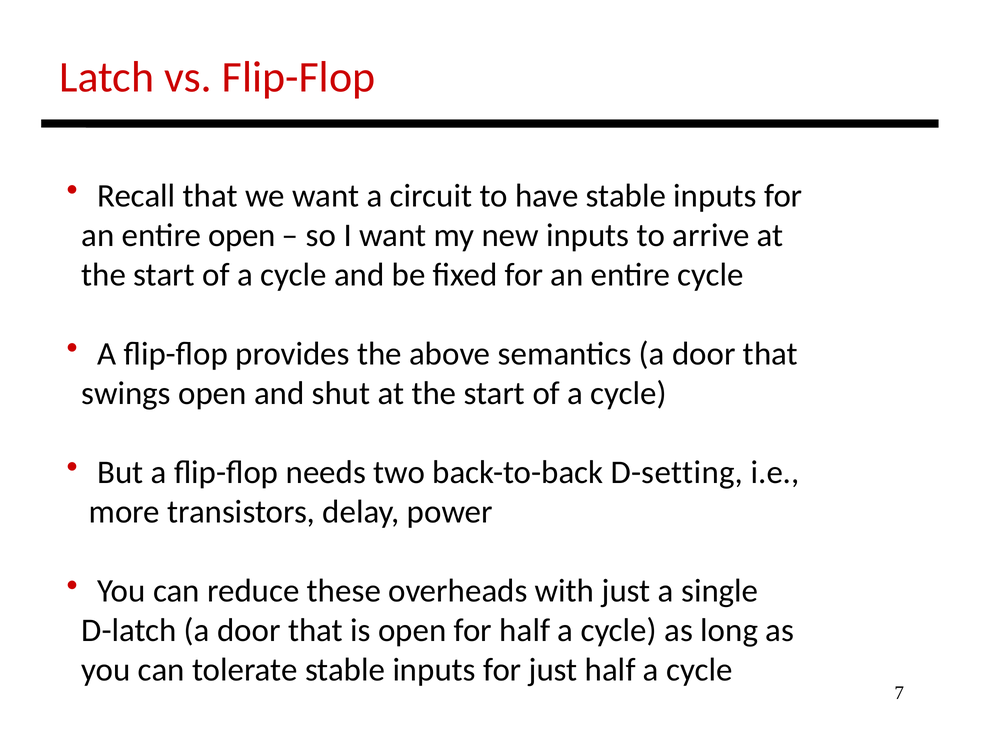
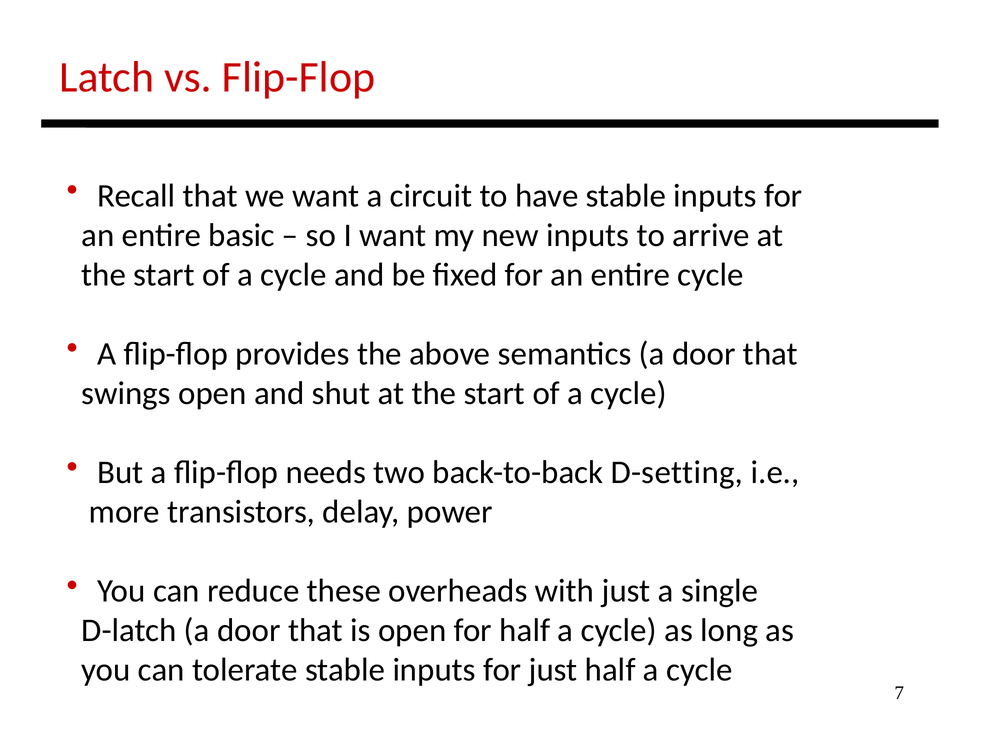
entire open: open -> basic (242, 235)
